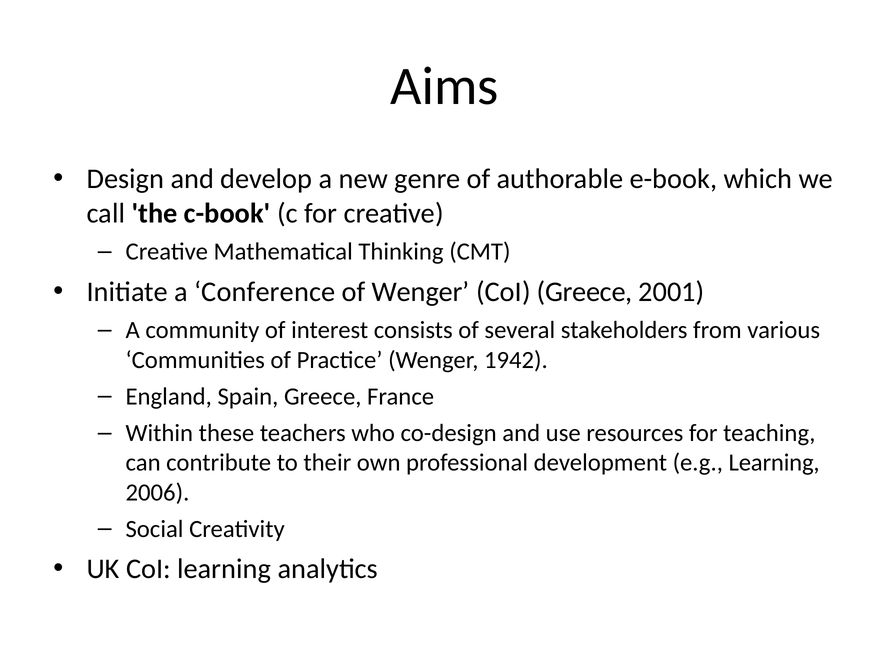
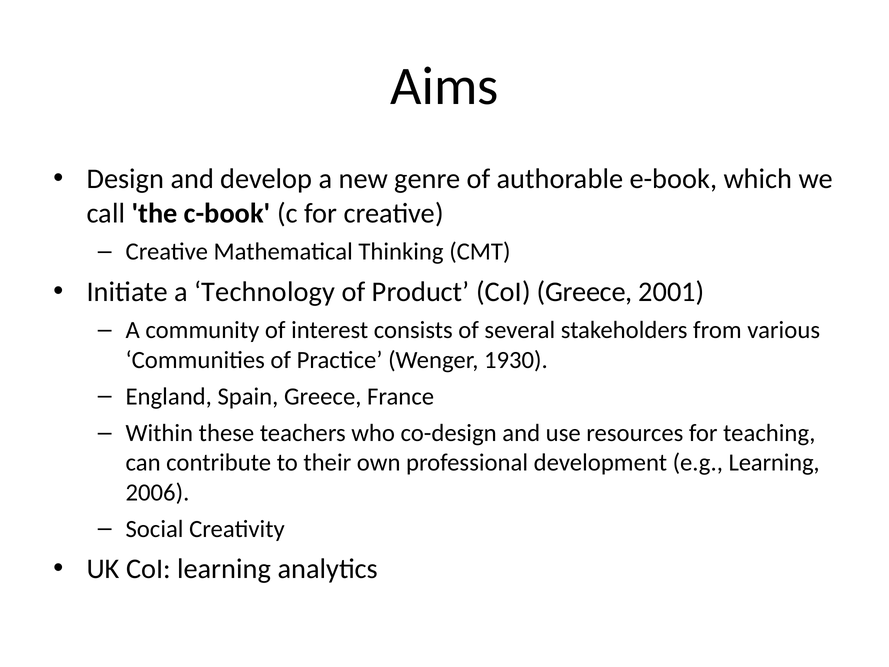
Conference: Conference -> Technology (265, 292)
of Wenger: Wenger -> Product (421, 292)
1942: 1942 -> 1930 (516, 360)
